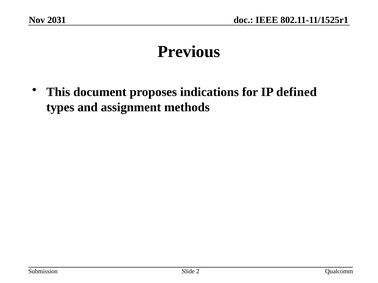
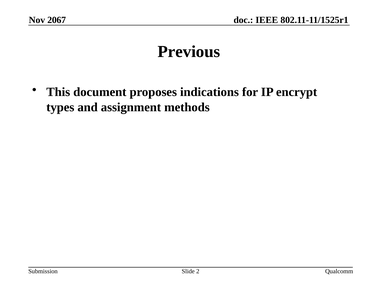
2031: 2031 -> 2067 (57, 20)
defined: defined -> encrypt (297, 92)
